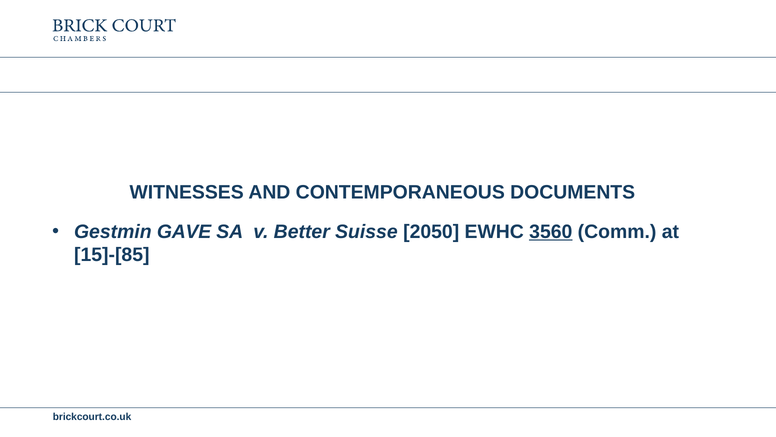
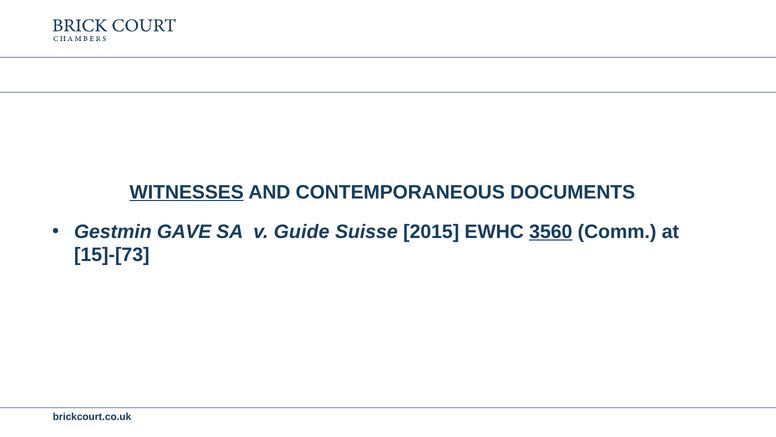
WITNESSES underline: none -> present (187, 192)
Better: Better -> Guide (302, 231)
2050: 2050 -> 2015 (431, 231)
15]-[85: 15]-[85 -> 15]-[73 (112, 255)
